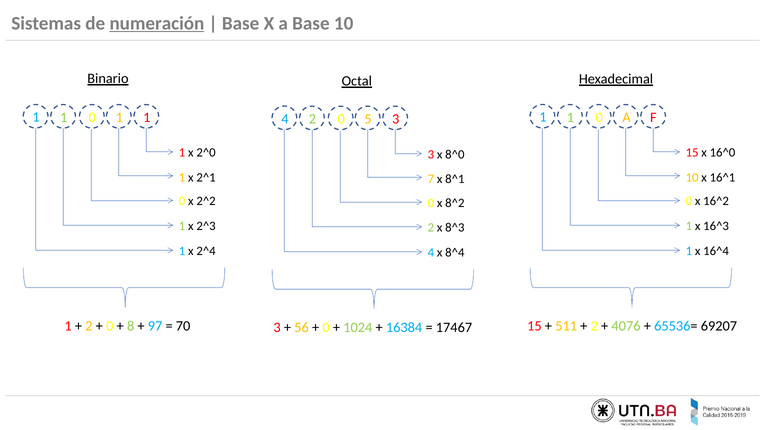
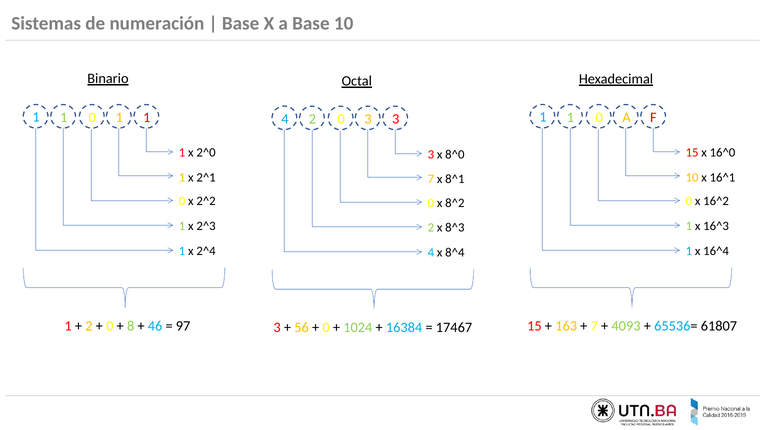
numeración underline: present -> none (157, 23)
0 5: 5 -> 3 (368, 119)
97: 97 -> 46 (155, 326)
70: 70 -> 97 (183, 326)
511: 511 -> 163 (566, 326)
2: 2 -> 7 (594, 326)
4076: 4076 -> 4093 (626, 326)
69207: 69207 -> 61807 (719, 326)
